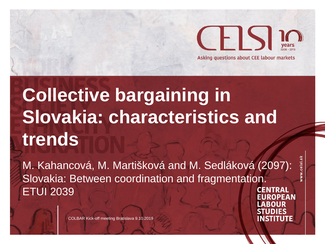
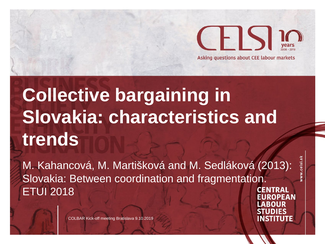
2097: 2097 -> 2013 (275, 165)
2039: 2039 -> 2018 (62, 191)
